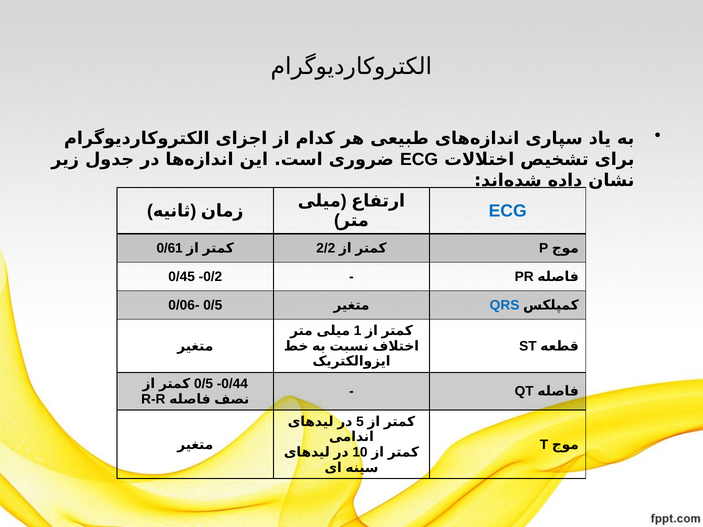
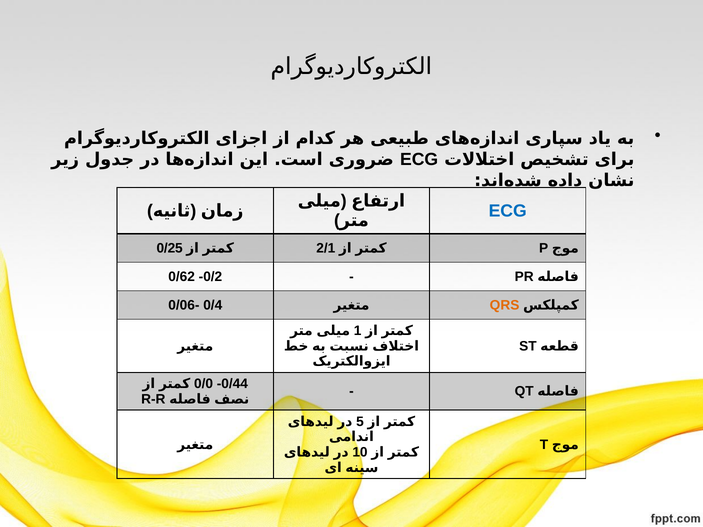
0/61: 0/61 -> 0/25 (170, 248)
2/2: 2/2 -> 2/1 (326, 248)
0/45: 0/45 -> 0/62 (182, 277)
0/5: 0/5 -> 0/4 (213, 305)
QRS colour: blue -> orange (505, 305)
0/5: 0/5 -> 0/0 (204, 384)
